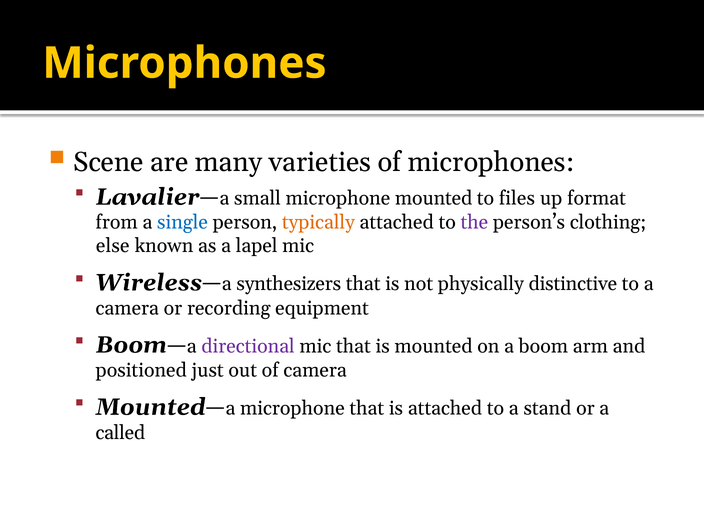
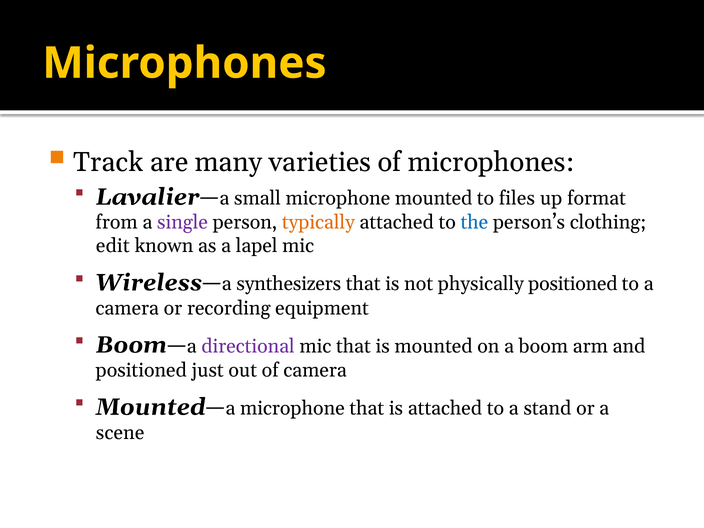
Scene: Scene -> Track (108, 162)
single colour: blue -> purple (183, 223)
the colour: purple -> blue (474, 223)
else: else -> edit (113, 246)
physically distinctive: distinctive -> positioned (573, 284)
called: called -> scene (120, 433)
